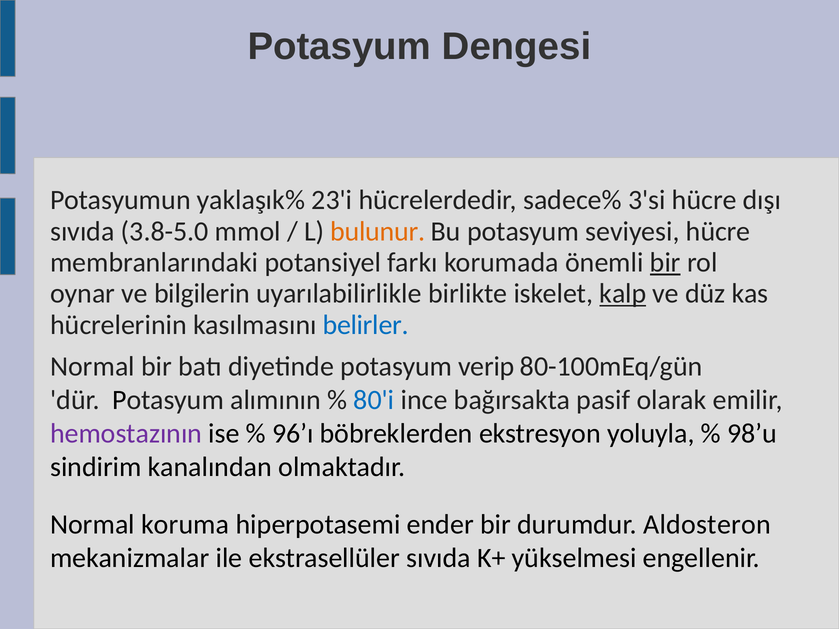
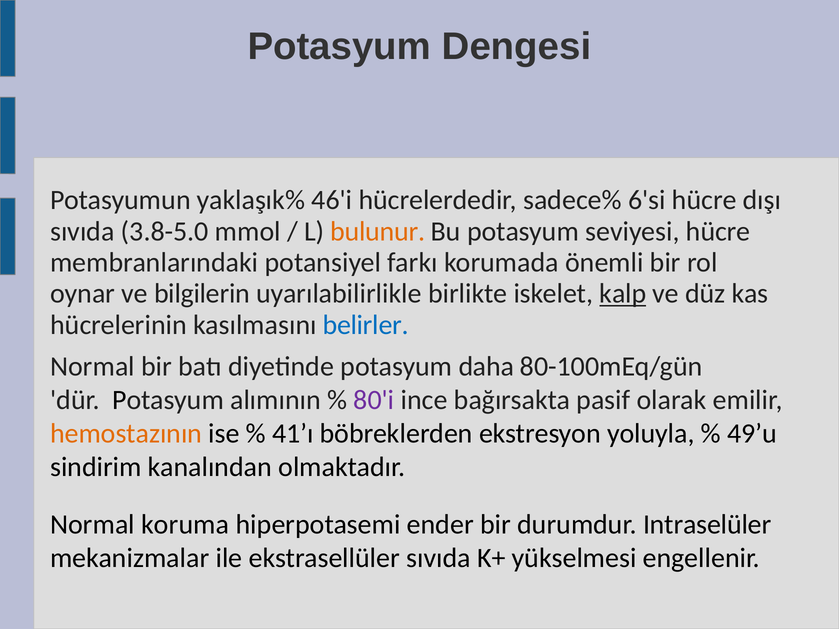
23'i: 23'i -> 46'i (332, 200)
3'si: 3'si -> 6'si (647, 200)
bir underline: present -> none (665, 263)
verip: verip -> daha (486, 367)
80'i colour: blue -> purple (374, 400)
hemostazının colour: purple -> orange (126, 434)
96’ı: 96’ı -> 41’ı (293, 434)
98’u: 98’u -> 49’u (752, 434)
Aldosteron: Aldosteron -> Intraselüler (707, 525)
